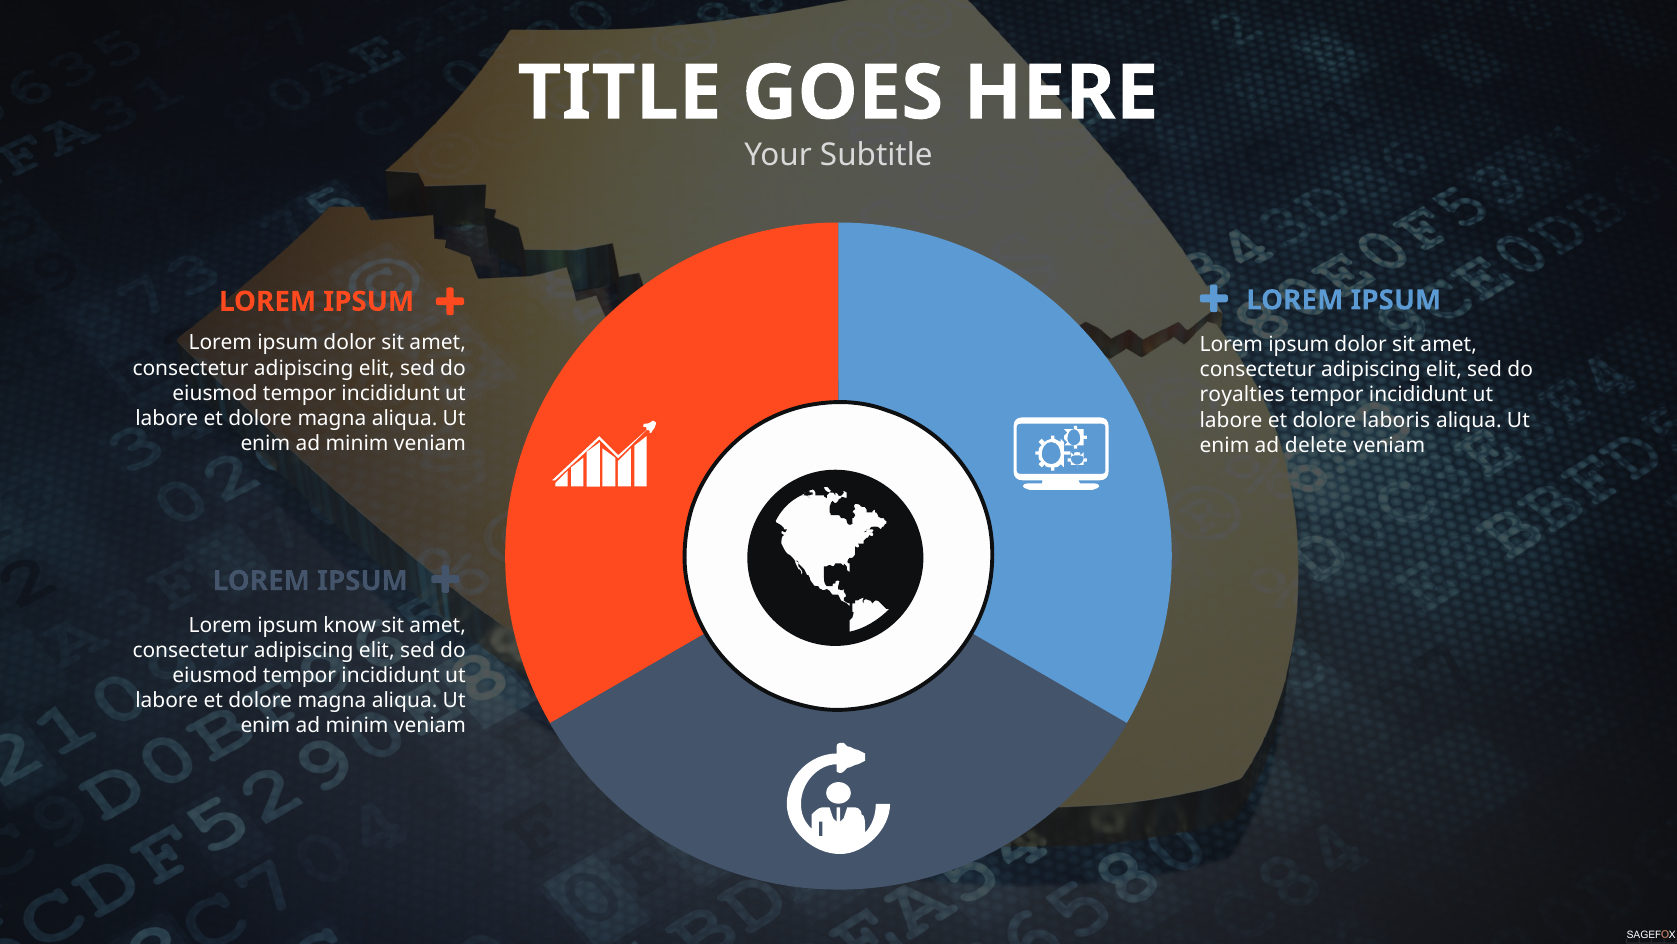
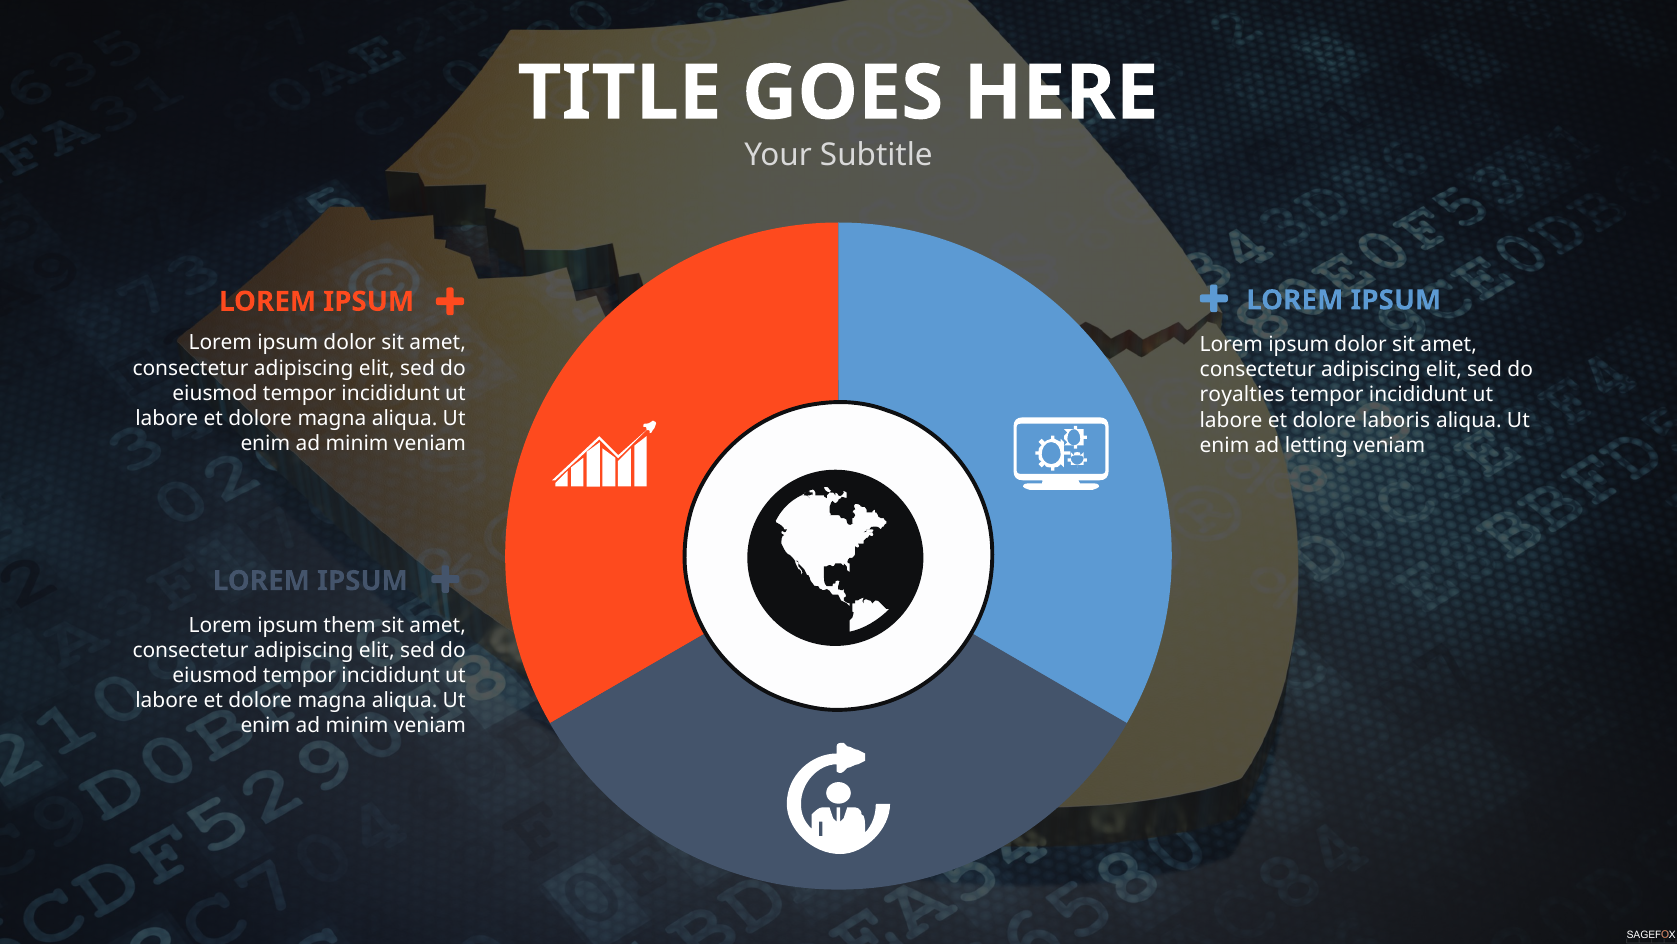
delete: delete -> letting (1316, 445)
know: know -> them (350, 625)
